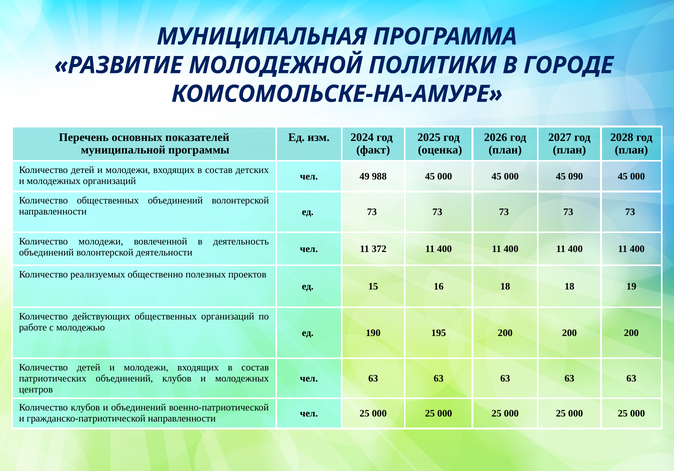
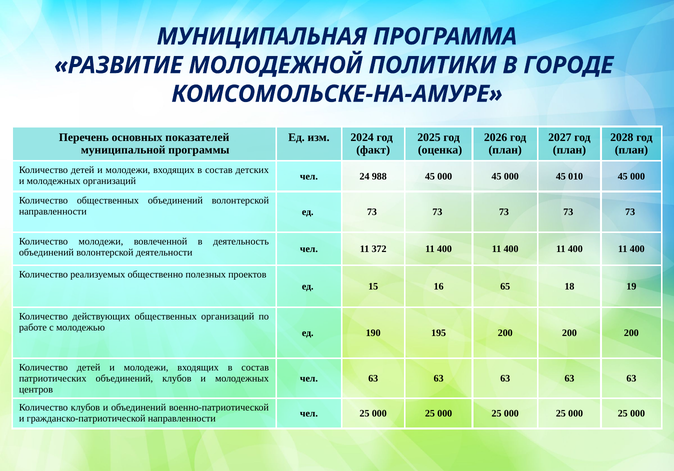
49: 49 -> 24 (365, 176)
090: 090 -> 010 (576, 176)
16 18: 18 -> 65 (505, 286)
